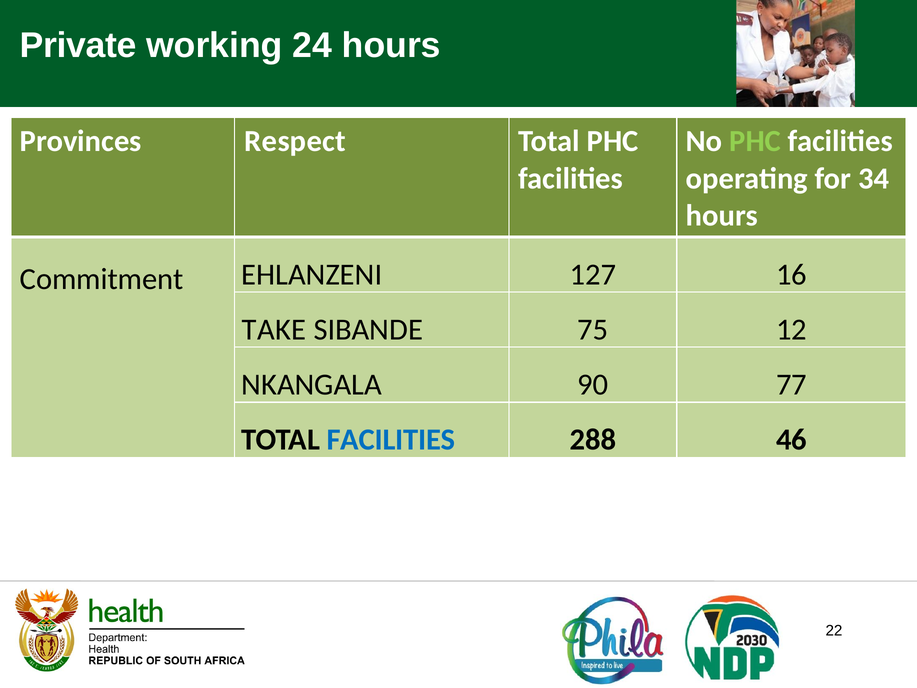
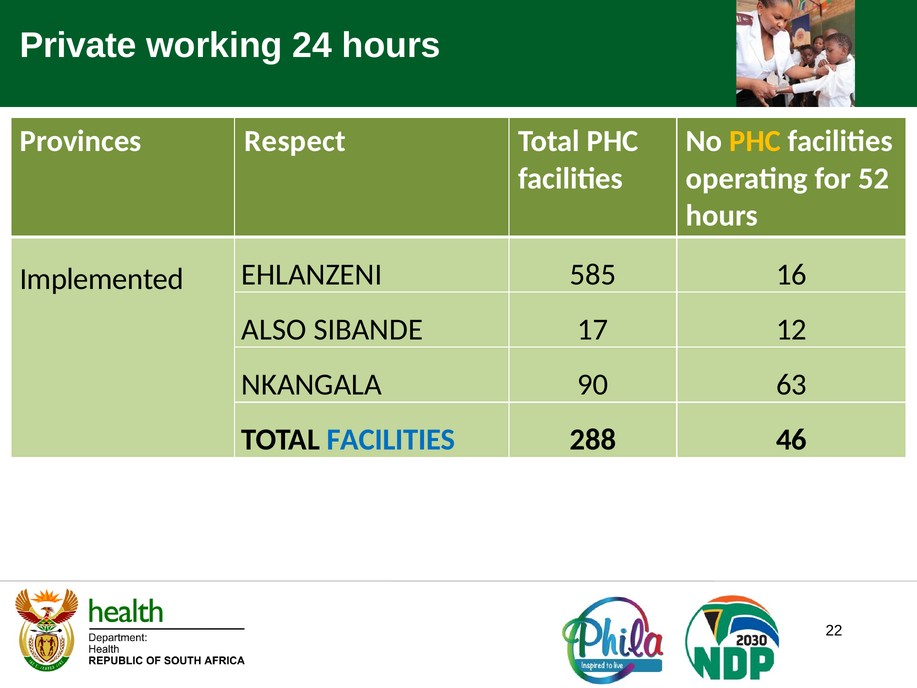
PHC colour: light green -> yellow (755, 141)
34: 34 -> 52 (874, 178)
Commitment: Commitment -> Implemented (102, 279)
127: 127 -> 585 (593, 274)
TAKE: TAKE -> ALSO (274, 330)
75: 75 -> 17 (593, 329)
77: 77 -> 63 (791, 385)
